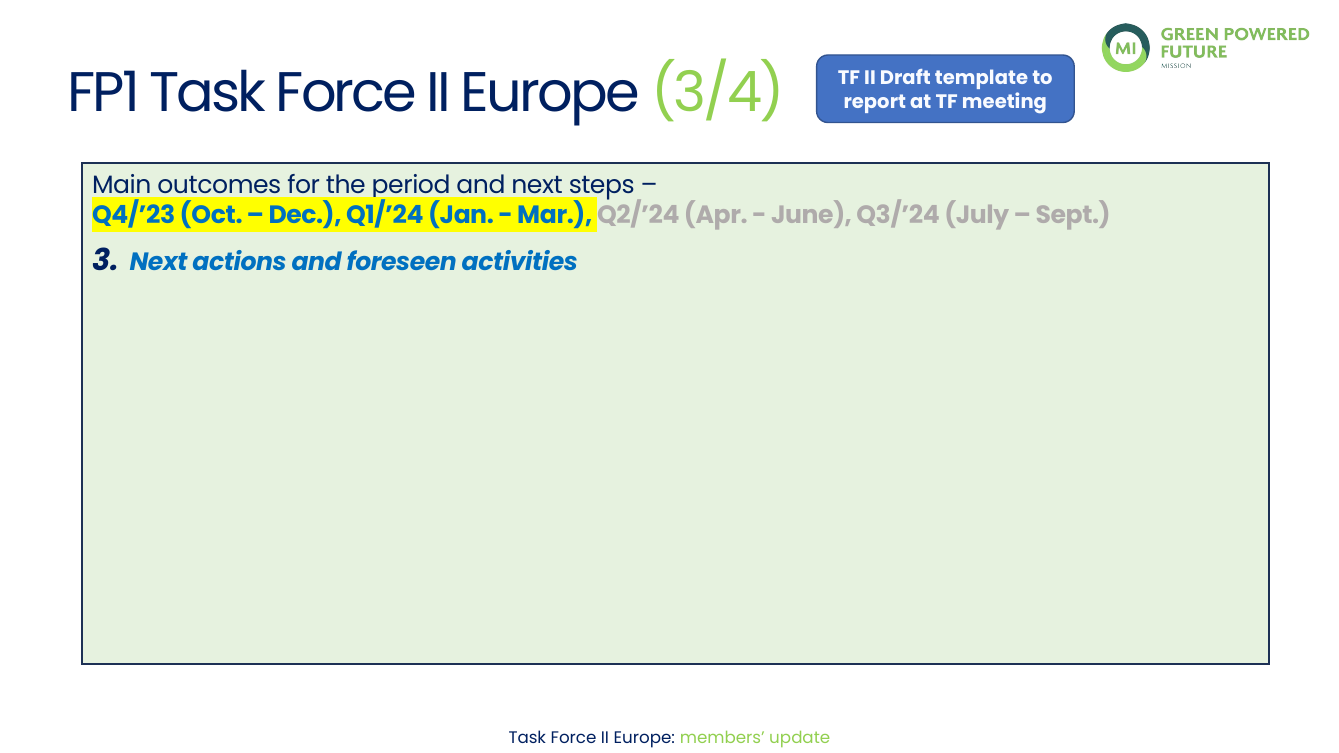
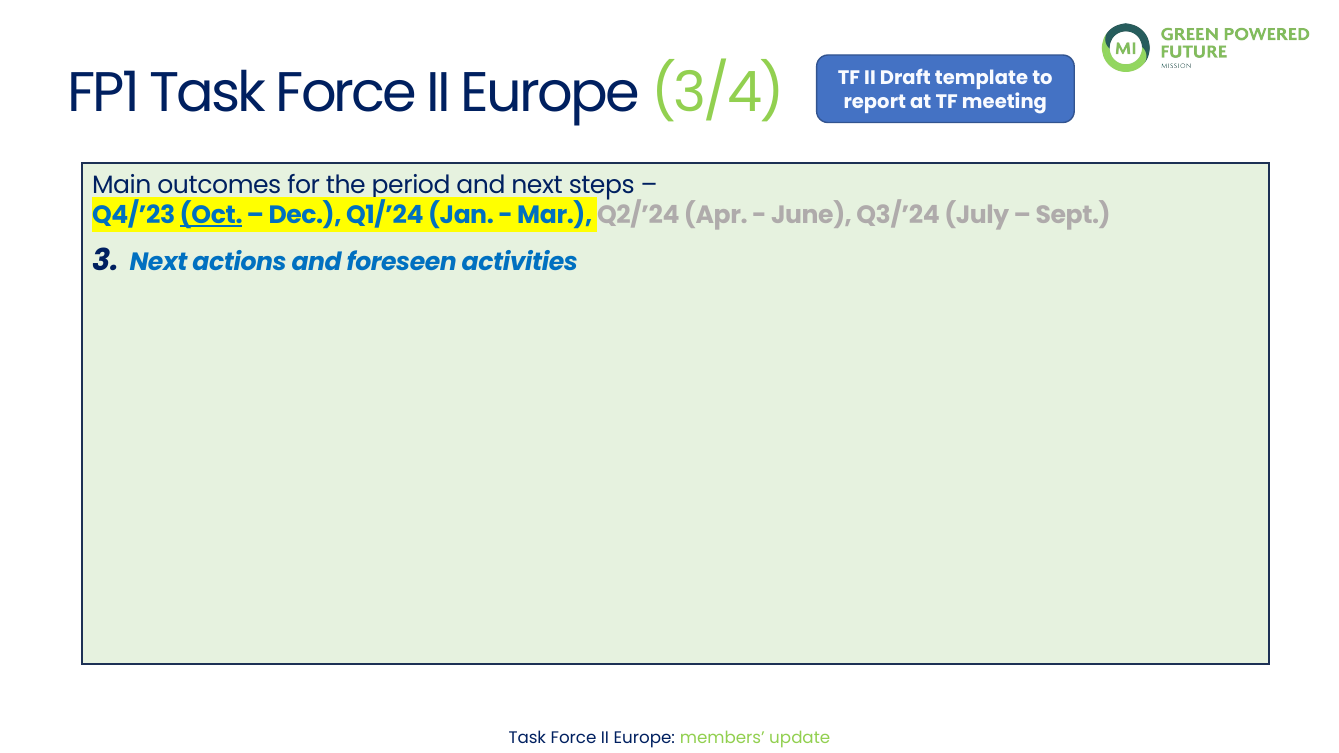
Oct underline: none -> present (211, 215)
